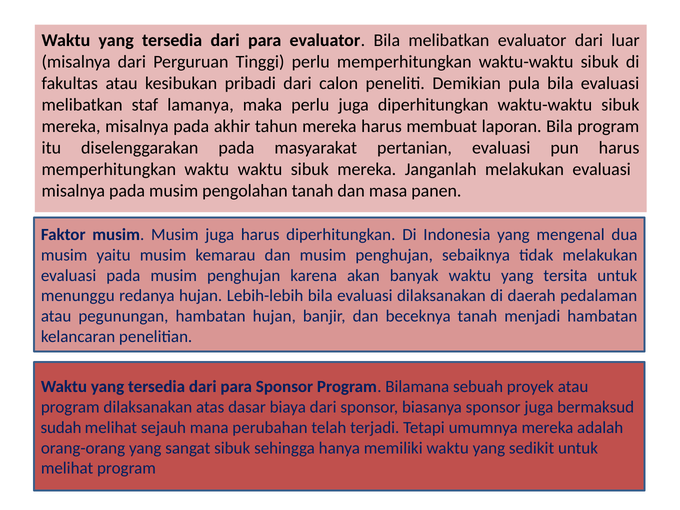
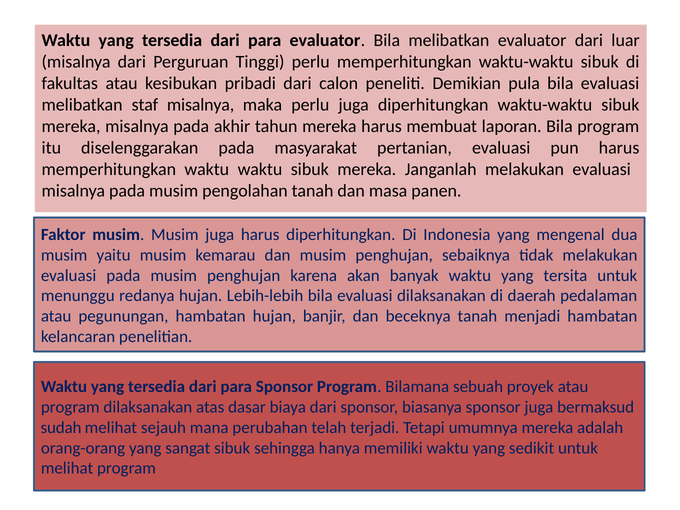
staf lamanya: lamanya -> misalnya (201, 105)
